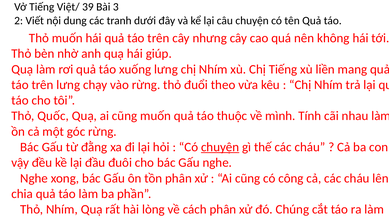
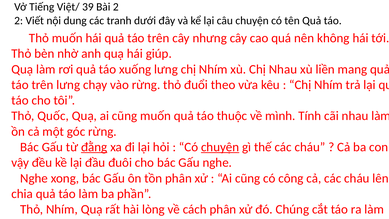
Bài 3: 3 -> 2 (116, 7)
Chị Tiếng: Tiếng -> Nhau (283, 69)
đằng underline: none -> present (94, 147)
